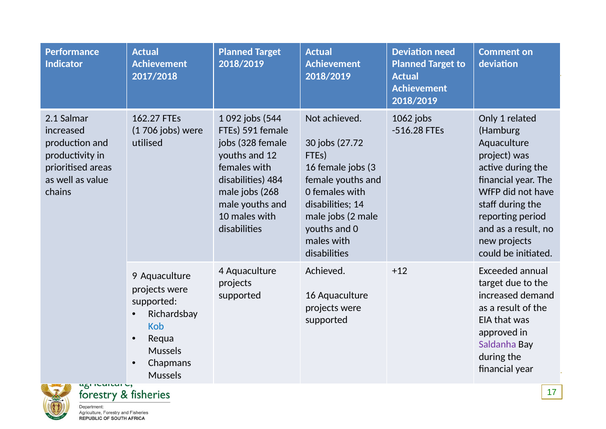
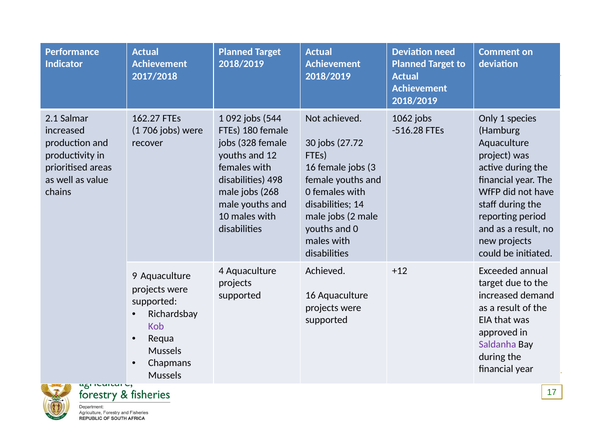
related: related -> species (522, 118)
591: 591 -> 180 (250, 130)
utilised: utilised -> recover (148, 143)
484: 484 -> 498 (275, 180)
Kob colour: blue -> purple (156, 326)
